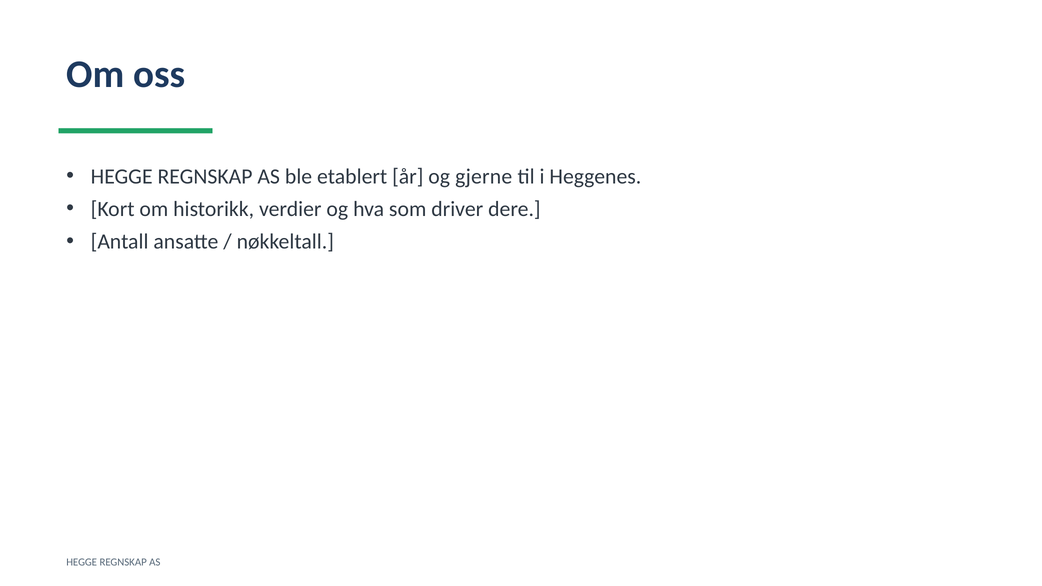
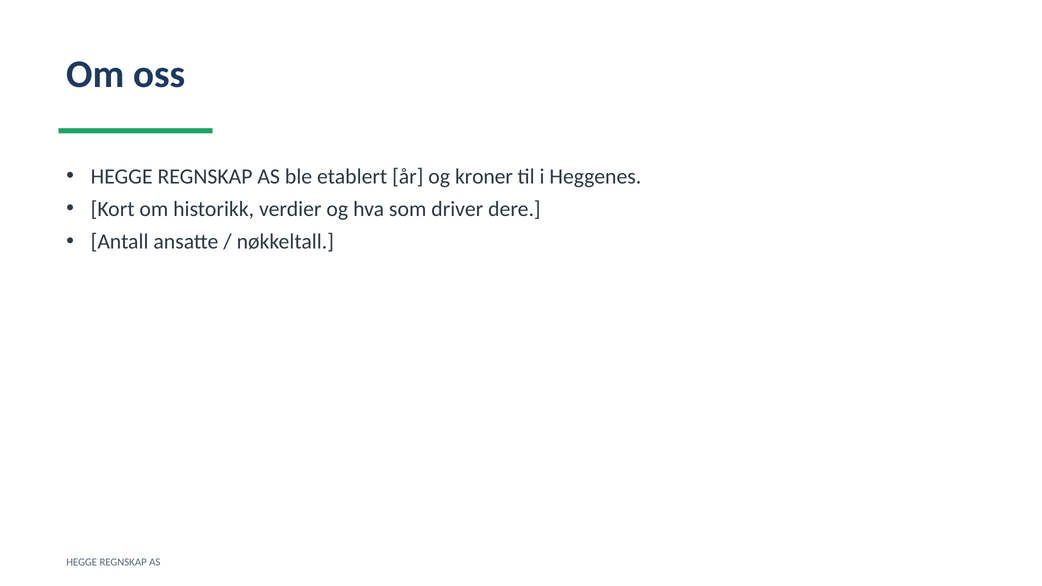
gjerne: gjerne -> kroner (484, 176)
